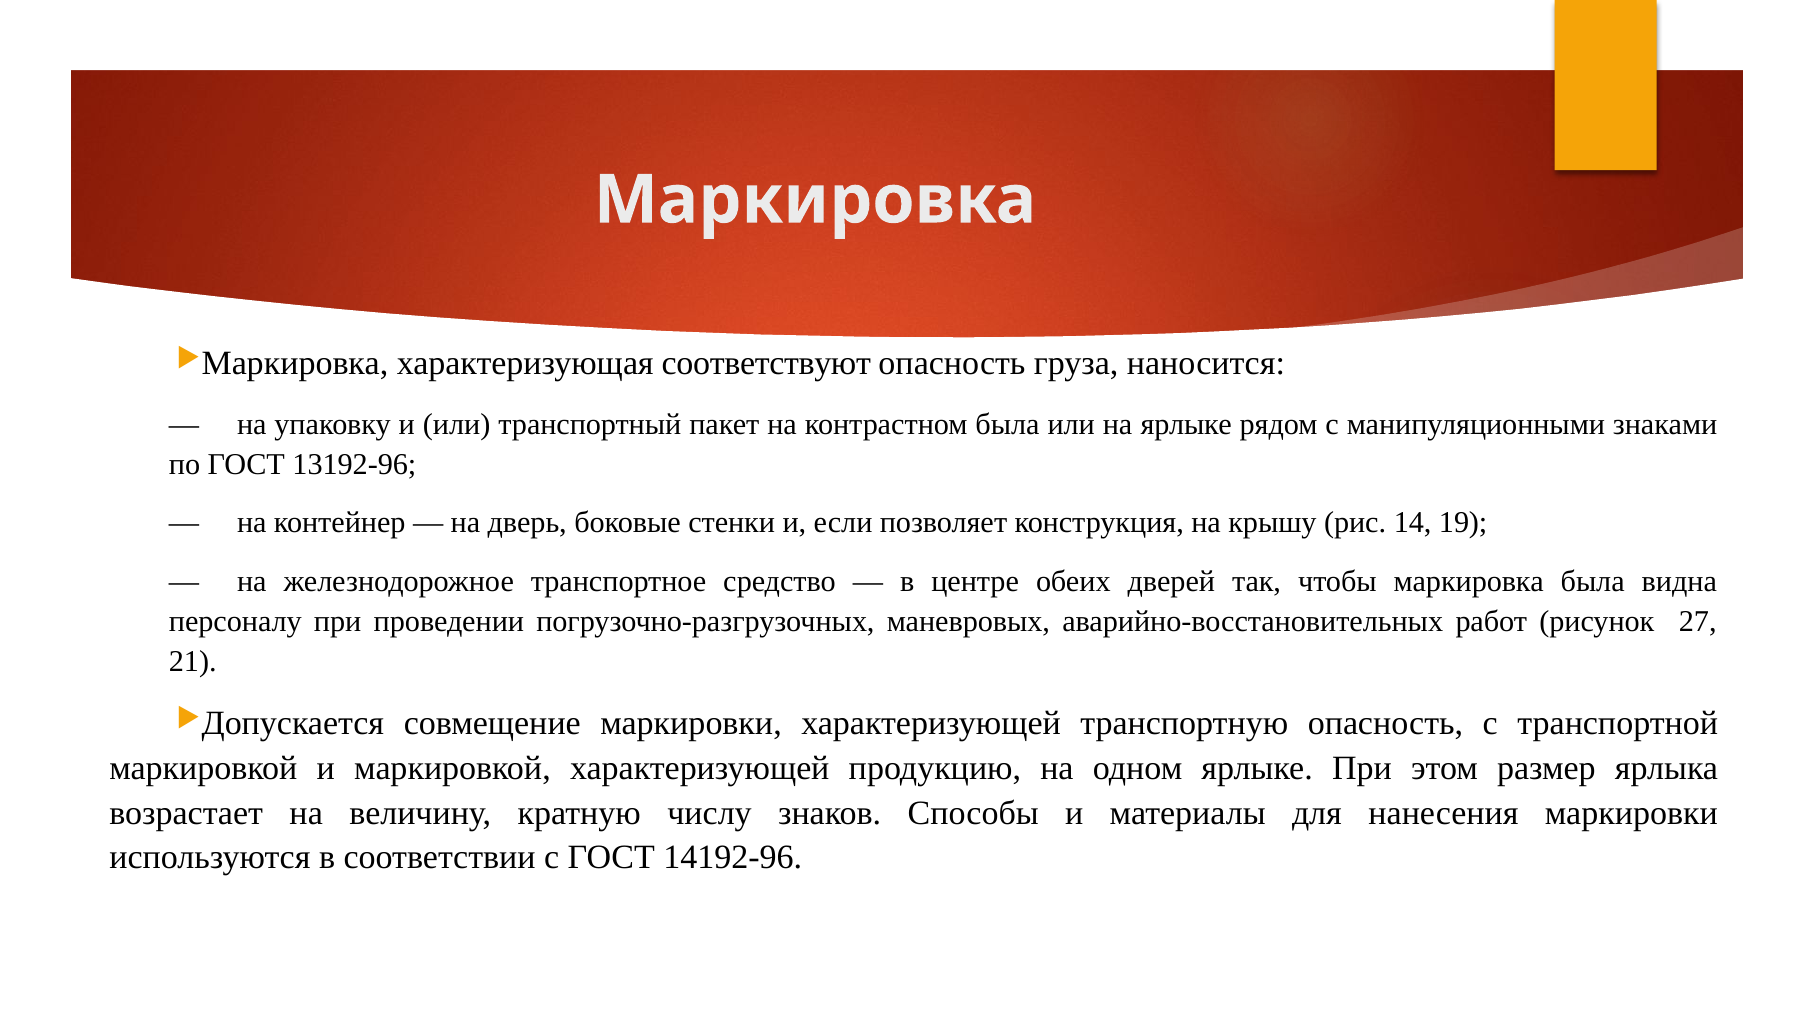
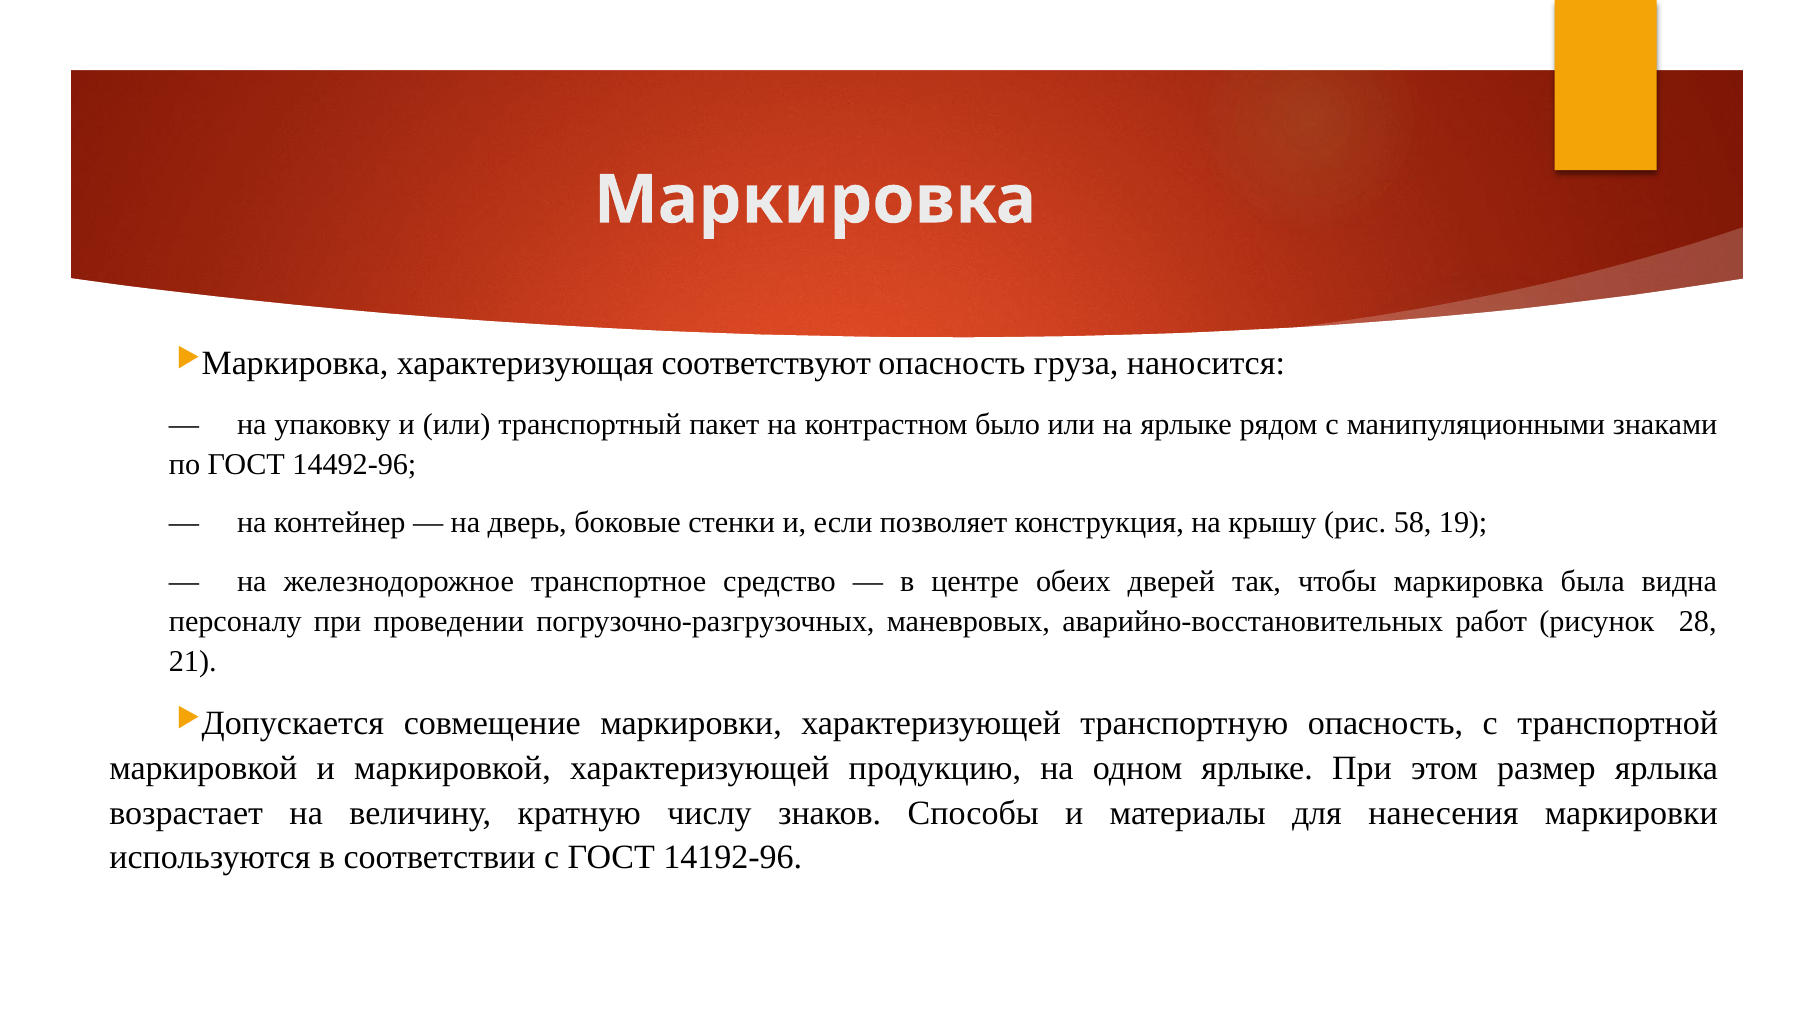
контрастном была: была -> было (1008, 424)
13192-96: 13192-96 -> 14492-96 (354, 464)
14: 14 -> 58 (1413, 523)
27: 27 -> 28 (1698, 621)
